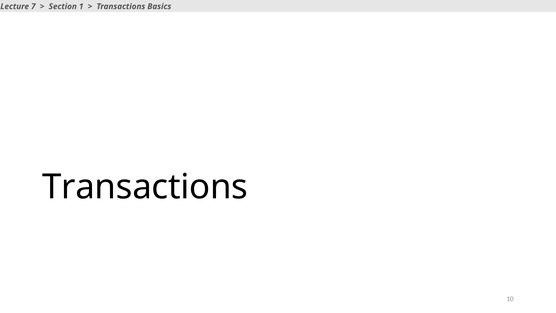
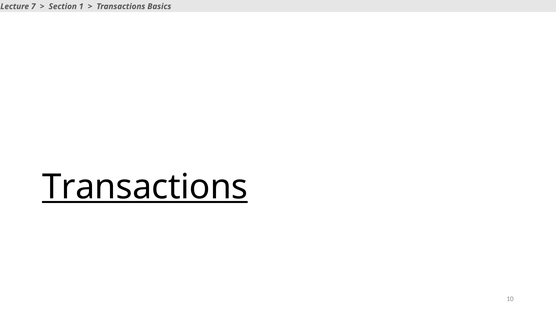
Transactions underline: none -> present (145, 187)
